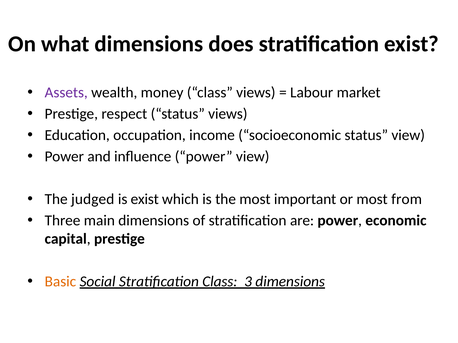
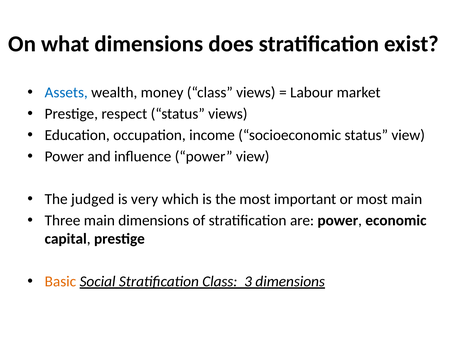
Assets colour: purple -> blue (66, 93)
is exist: exist -> very (145, 200)
most from: from -> main (407, 200)
